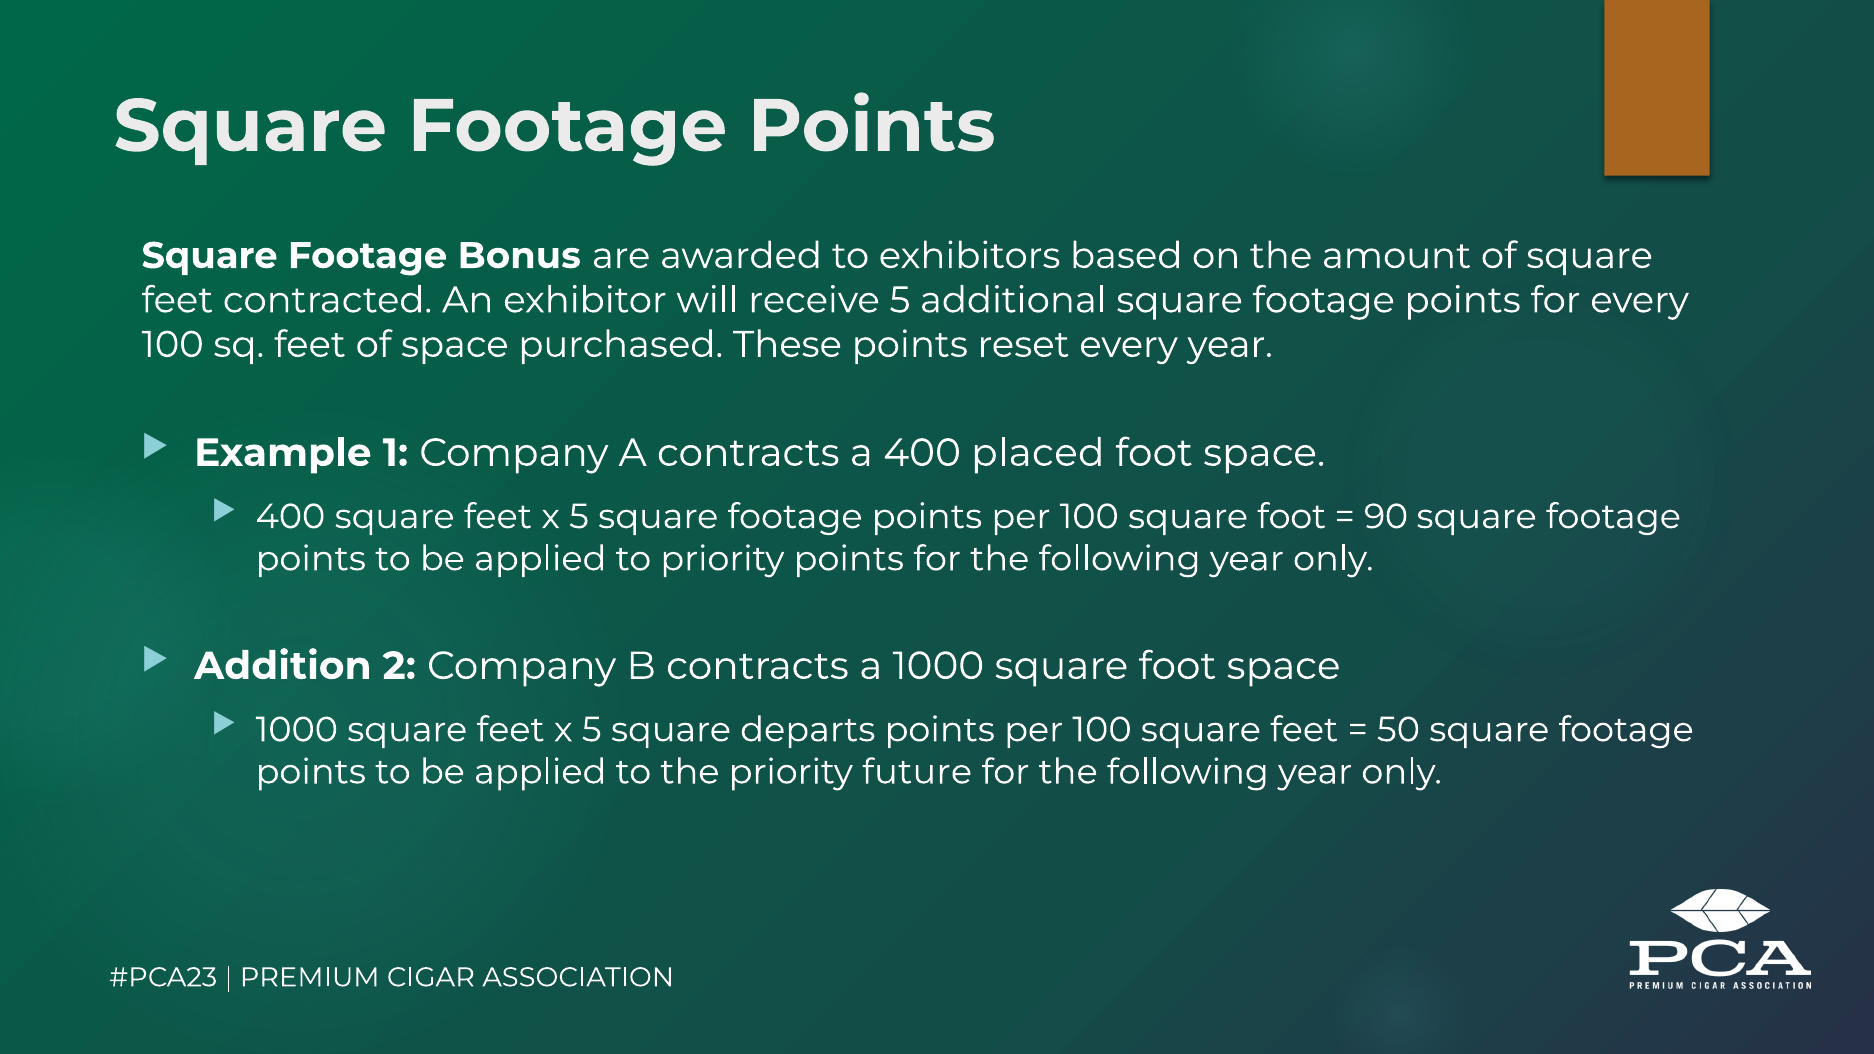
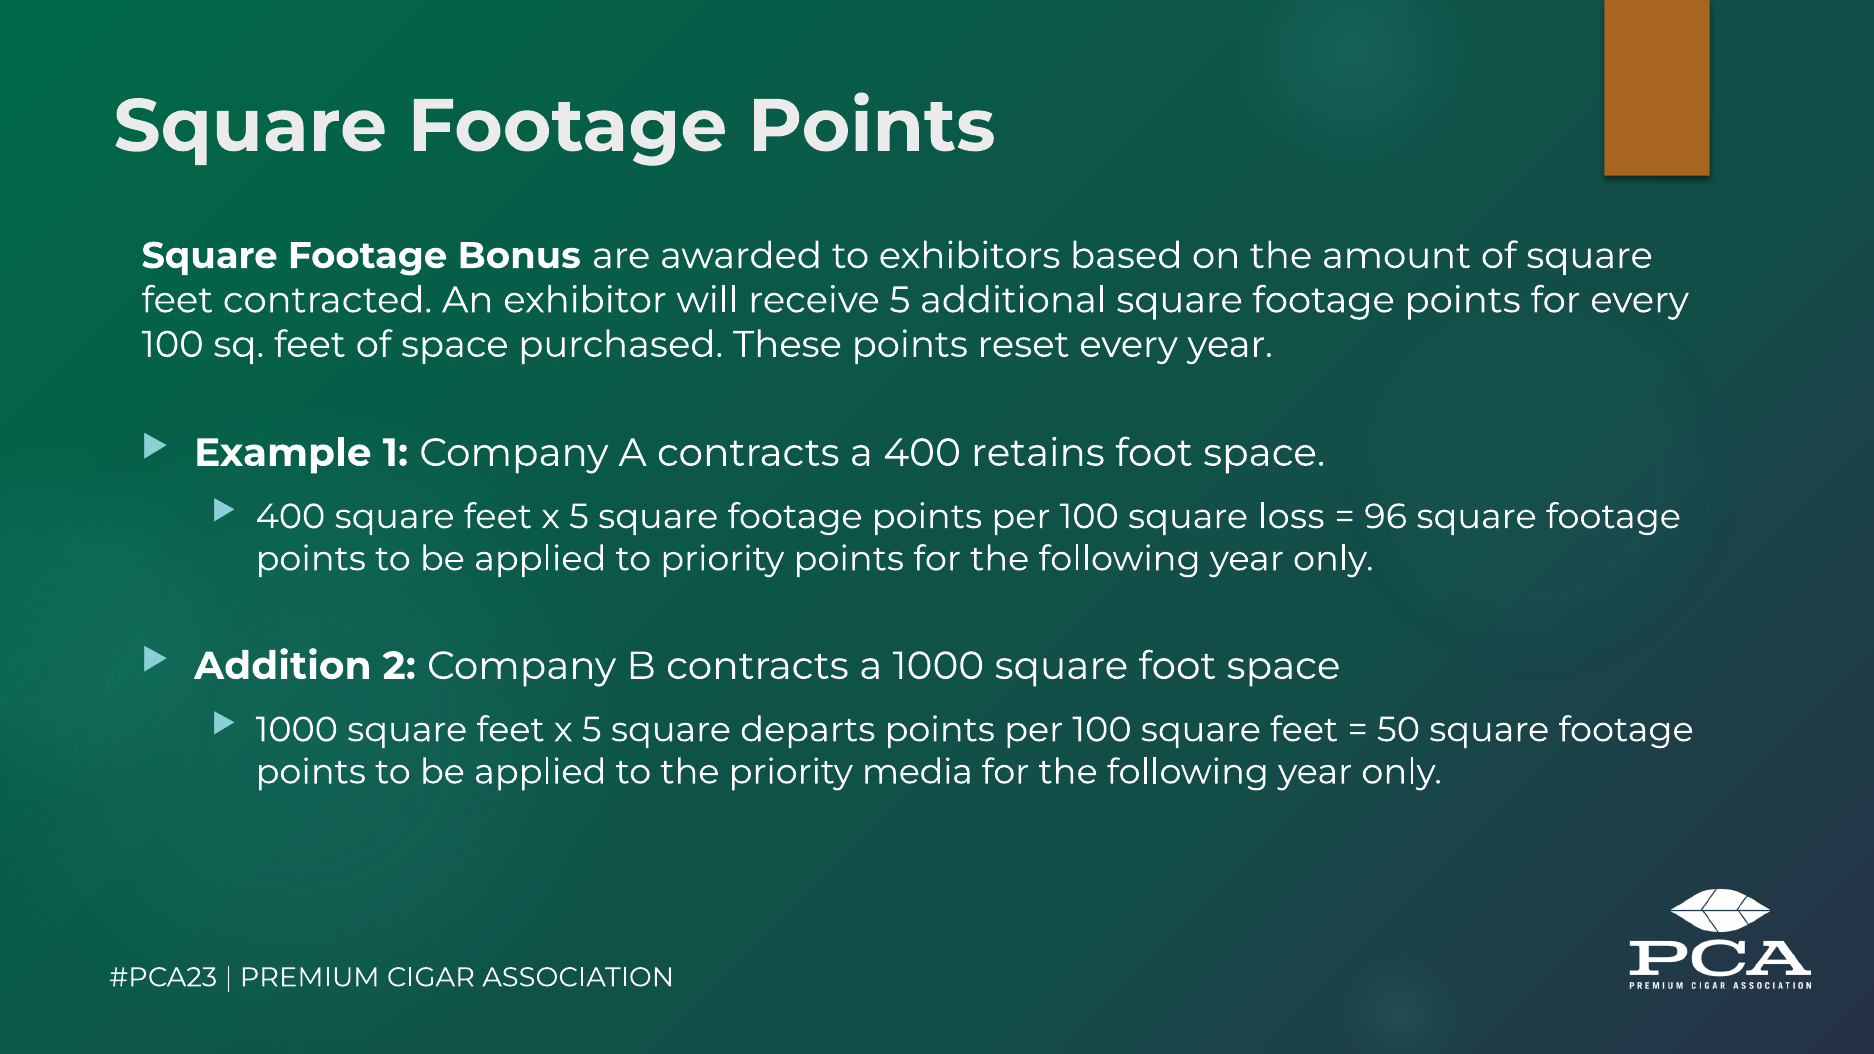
placed: placed -> retains (1038, 453)
100 square foot: foot -> loss (1291, 517)
90: 90 -> 96 (1386, 517)
future: future -> media (917, 772)
